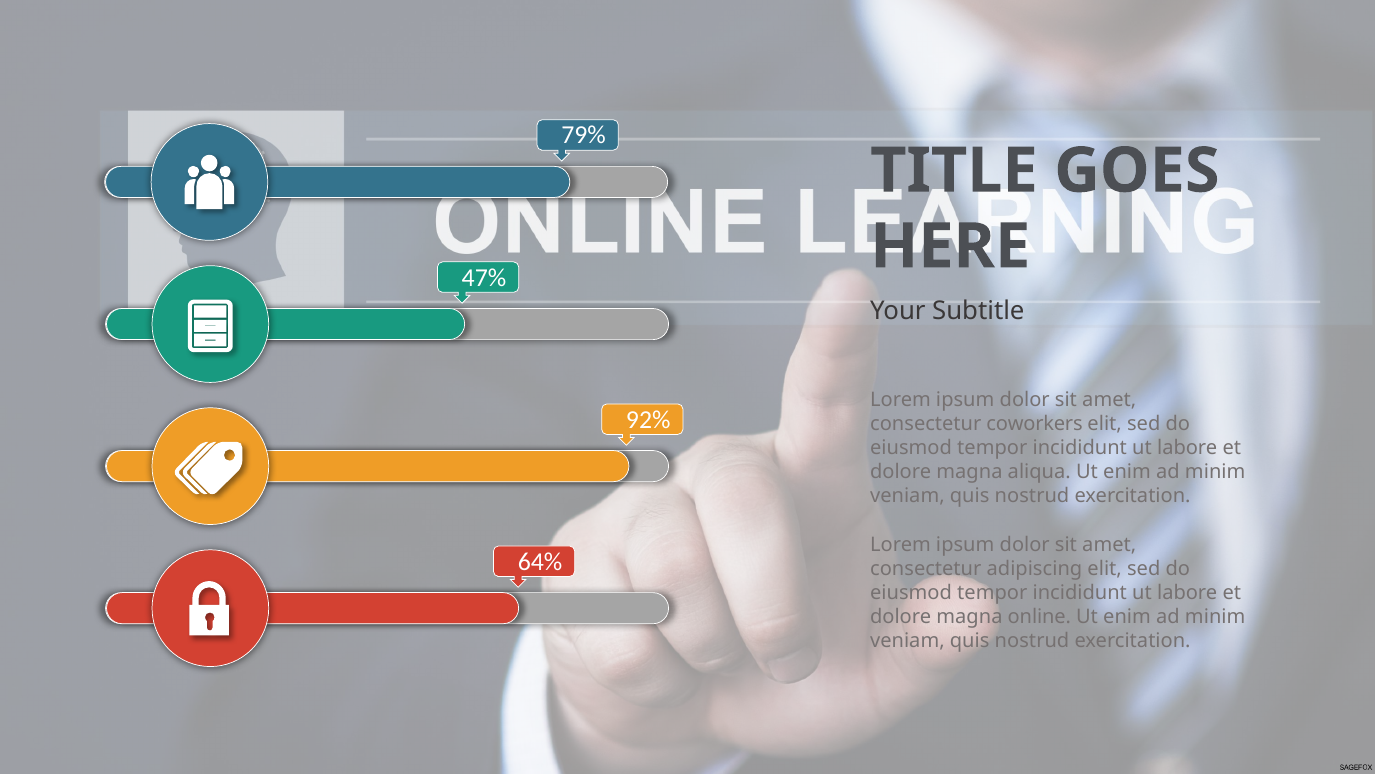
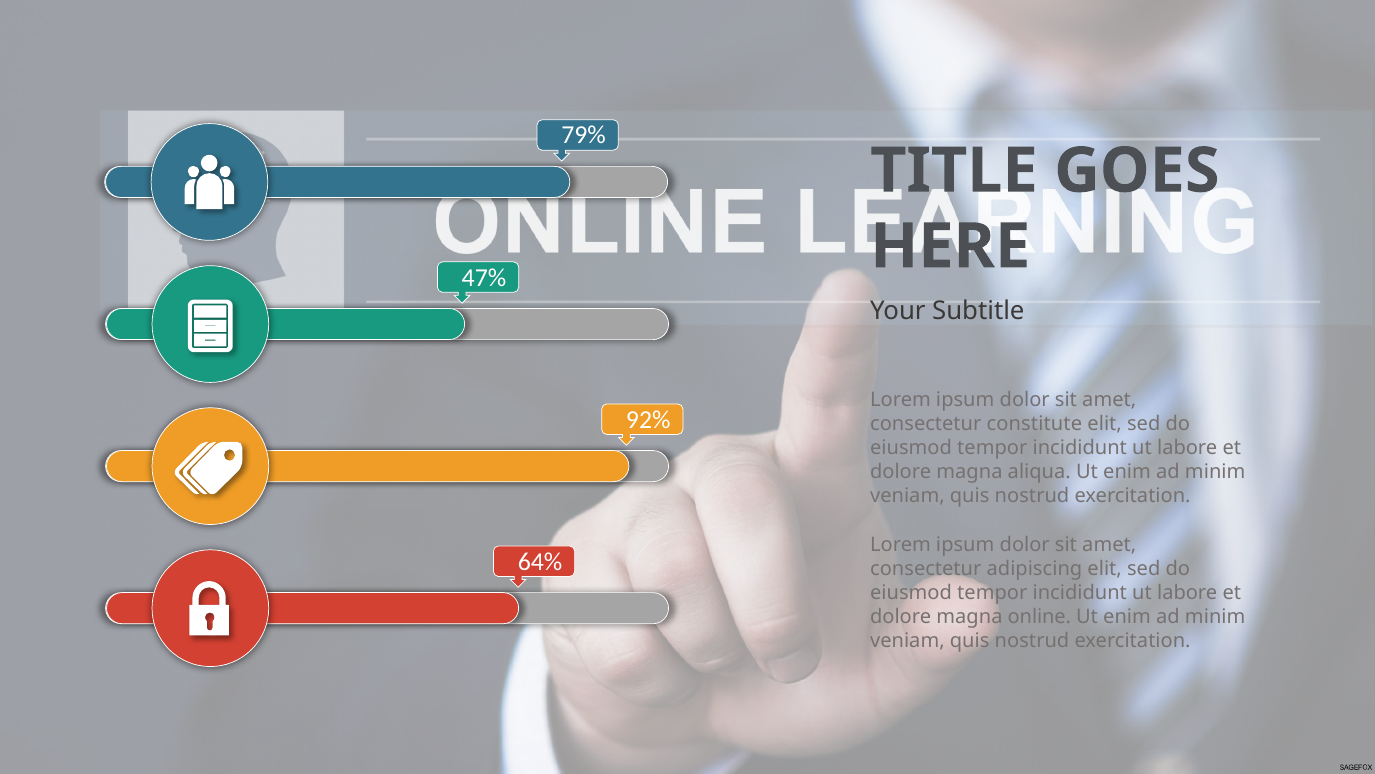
coworkers: coworkers -> constitute (1034, 424)
